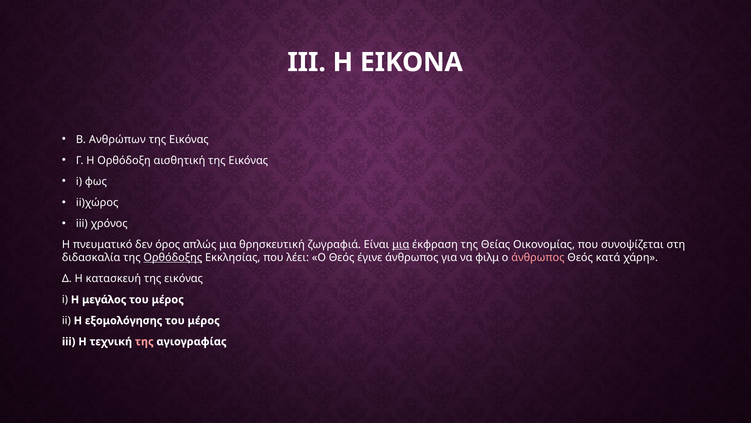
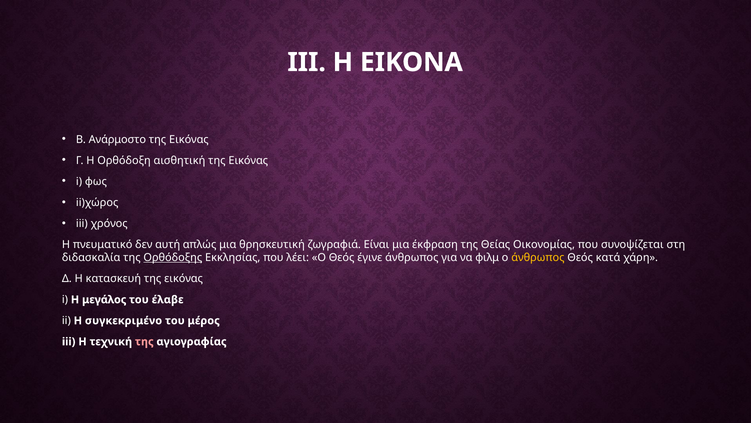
Ανθρώπων: Ανθρώπων -> Ανάρμοστο (117, 139)
όρος: όρος -> αυτή (168, 244)
μια underline: present -> none (401, 244)
άνθρωπος colour: pink -> yellow (538, 257)
μέρος: μέρος -> έλαβε (168, 299)
εξομολόγησης: εξομολόγησης -> συγκεκριμένο (123, 320)
